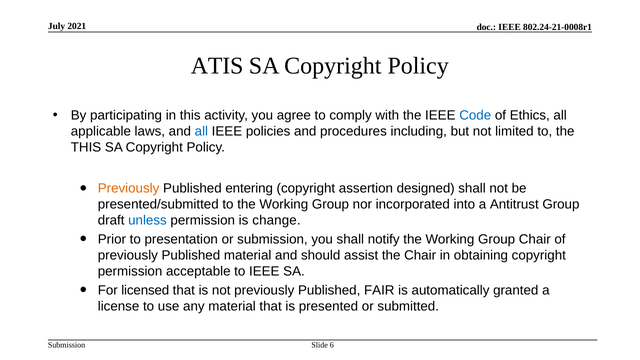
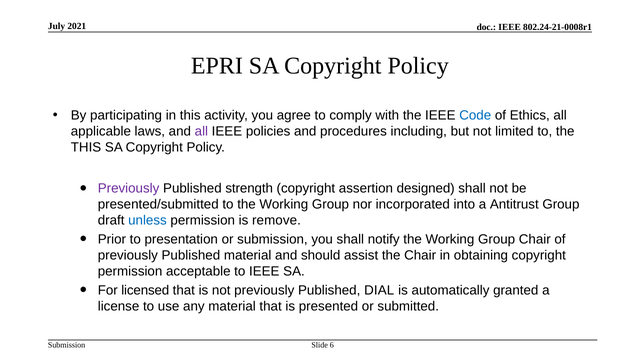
ATIS: ATIS -> EPRI (217, 66)
all colour: blue -> purple (201, 131)
Previously colour: orange -> purple (129, 189)
entering: entering -> strength (249, 189)
change: change -> remove (276, 221)
FAIR: FAIR -> DIAL (379, 290)
